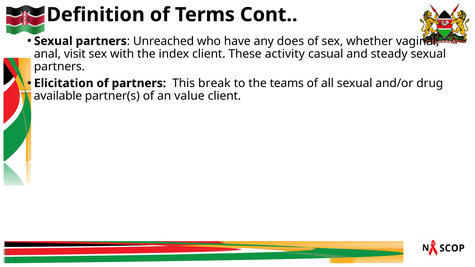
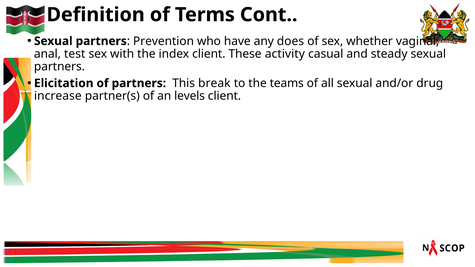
Unreached: Unreached -> Prevention (164, 41)
visit: visit -> test (75, 54)
available: available -> increase (58, 96)
value: value -> levels (190, 96)
